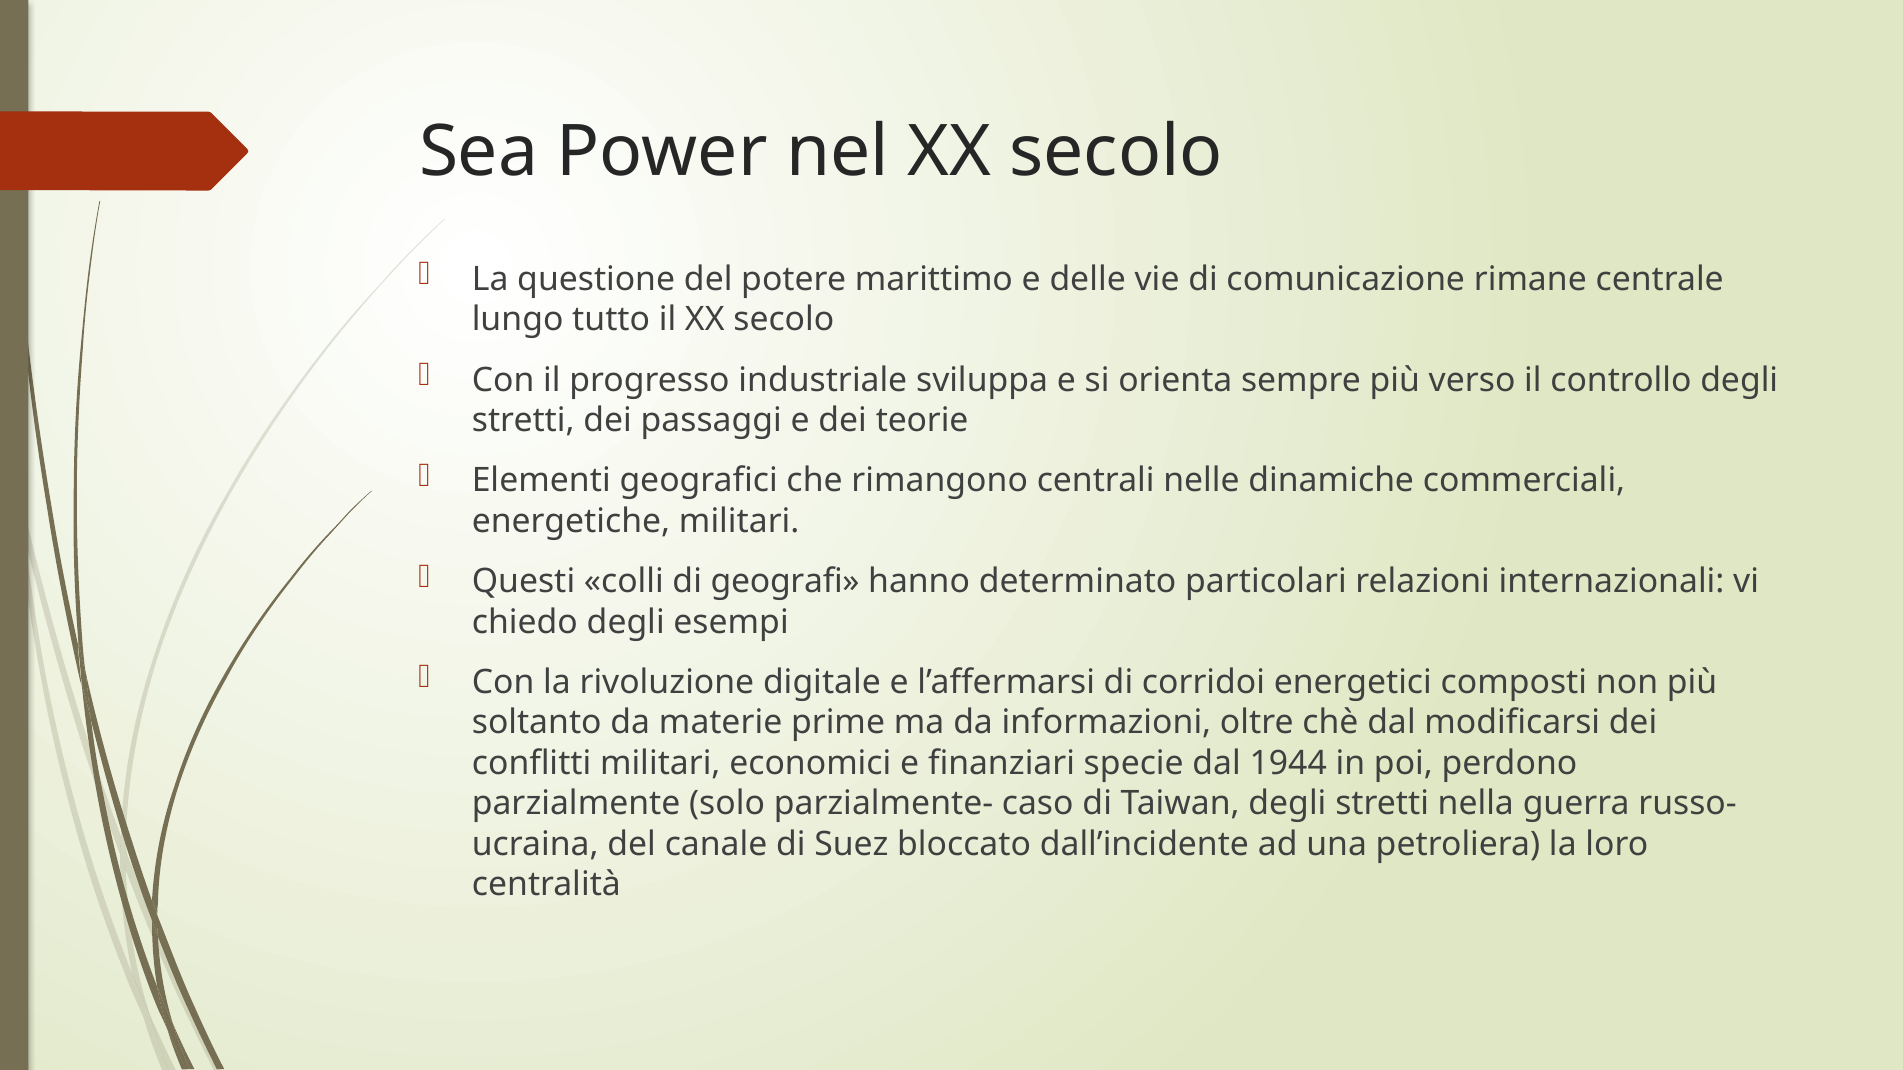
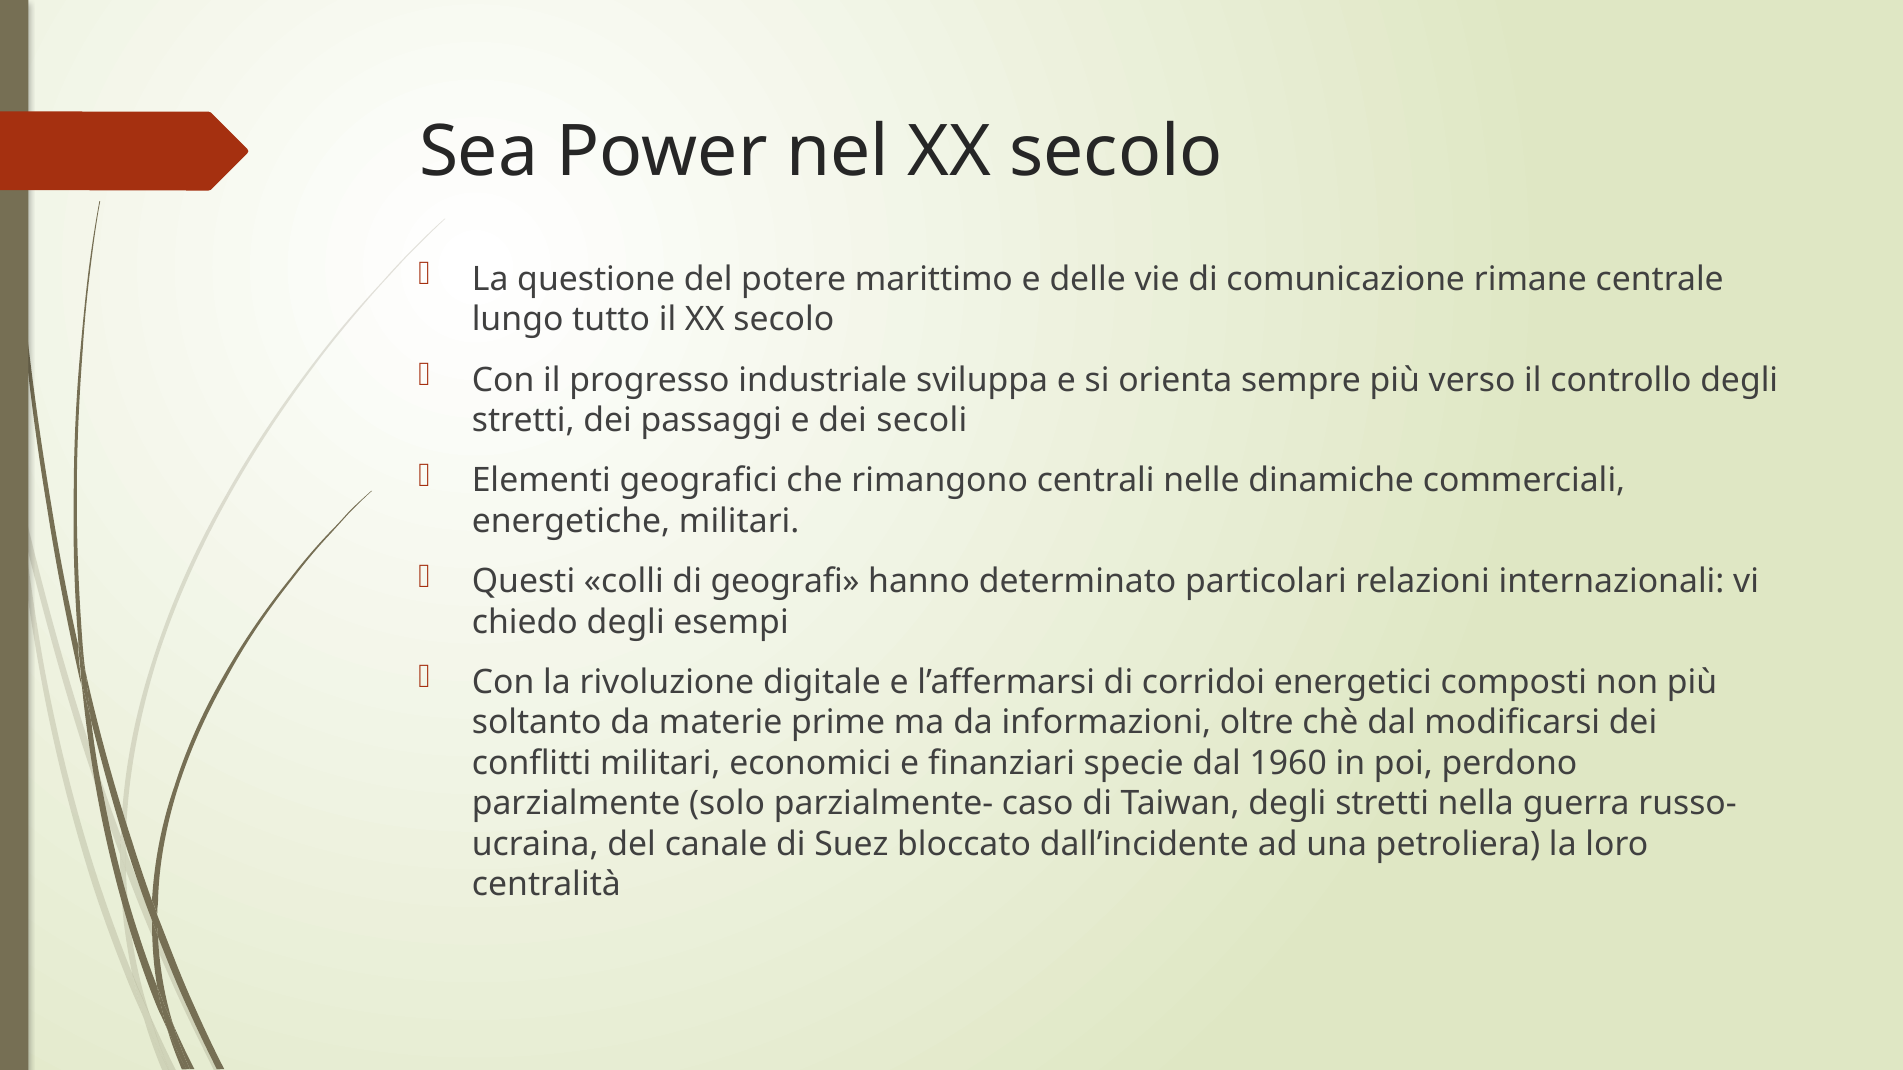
teorie: teorie -> secoli (922, 421)
1944: 1944 -> 1960 (1288, 763)
